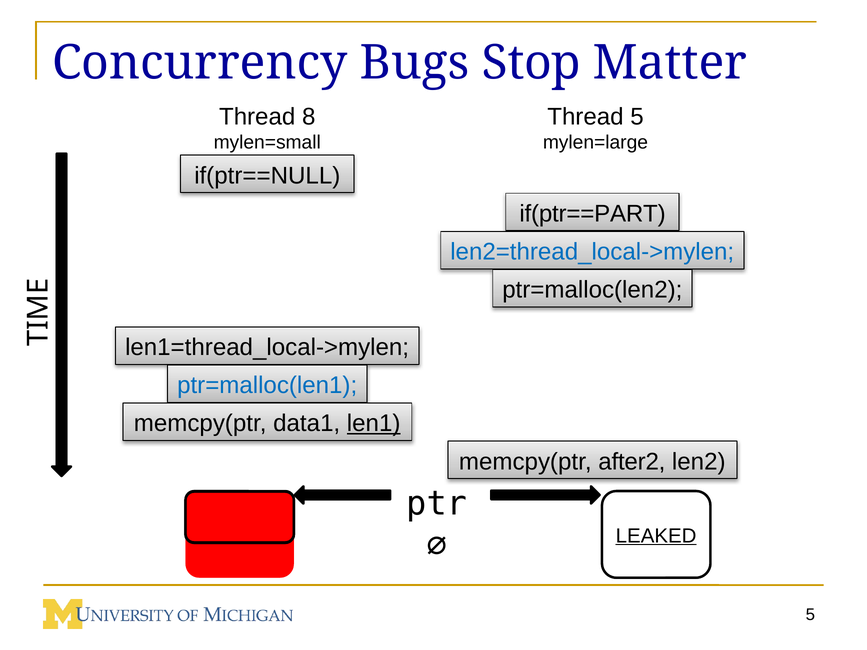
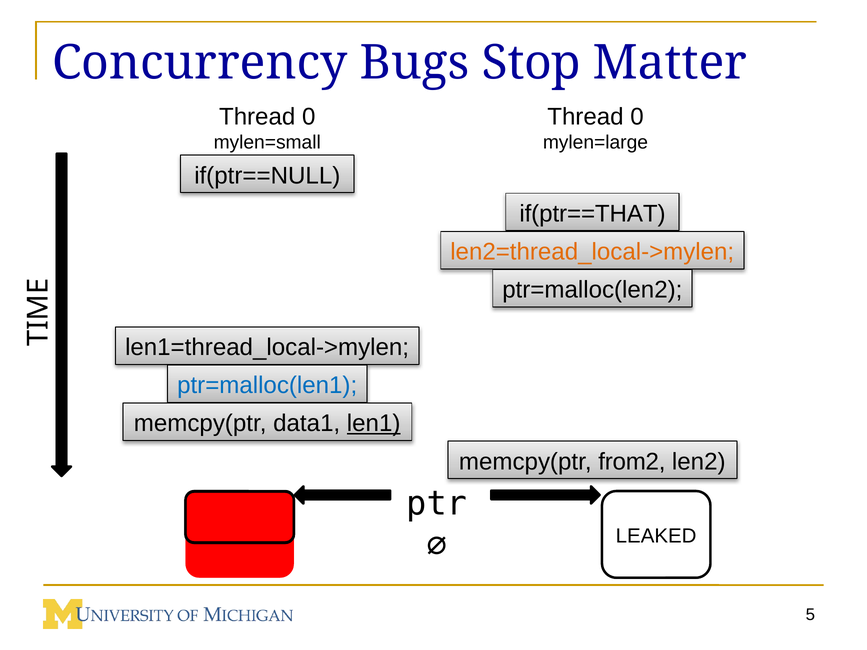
8: 8 -> 0 (309, 117)
5: 5 -> 0 (637, 117)
if(ptr==PART: if(ptr==PART -> if(ptr==THAT (592, 214)
len2=thread_local->mylen colour: blue -> orange (592, 252)
after2: after2 -> from2 (632, 462)
LEAKED underline: present -> none (656, 536)
